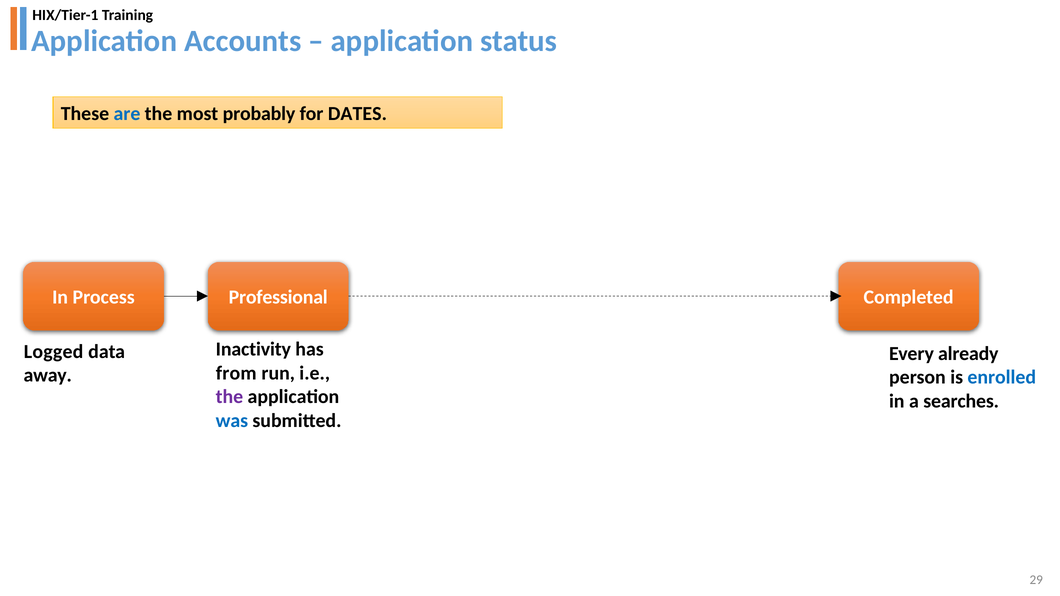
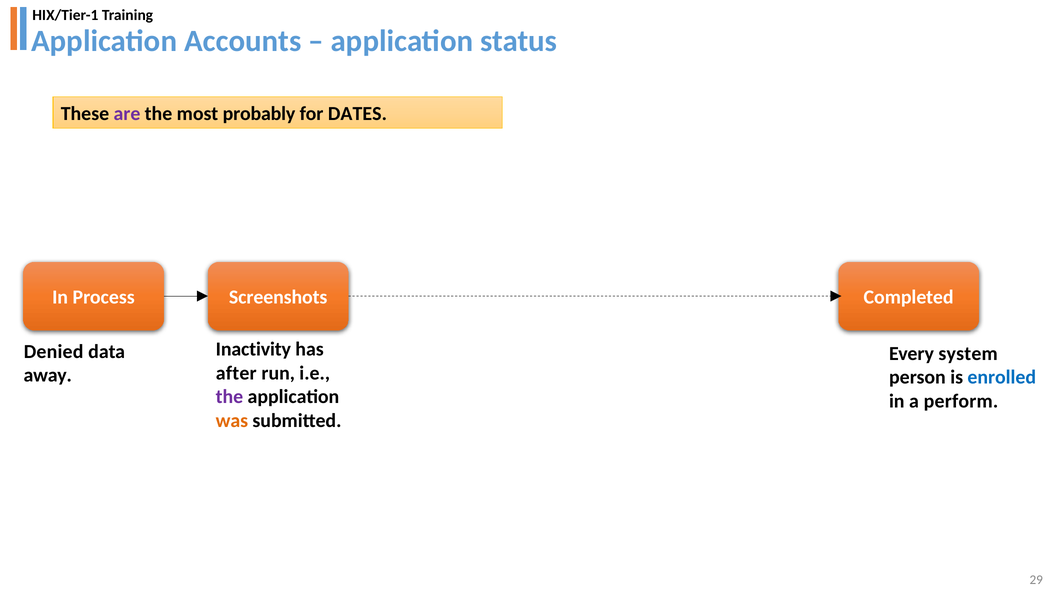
are colour: blue -> purple (127, 114)
Professional: Professional -> Screenshots (278, 298)
Logged: Logged -> Denied (54, 352)
already: already -> system (968, 354)
from: from -> after (236, 373)
searches: searches -> perform (961, 401)
was colour: blue -> orange (232, 421)
